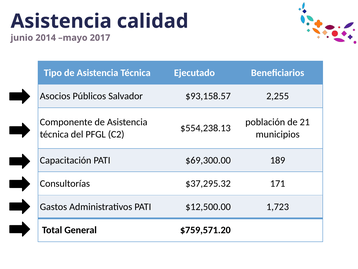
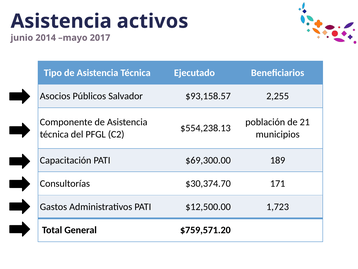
calidad: calidad -> activos (153, 21)
$37,295.32: $37,295.32 -> $30,374.70 (208, 183)
